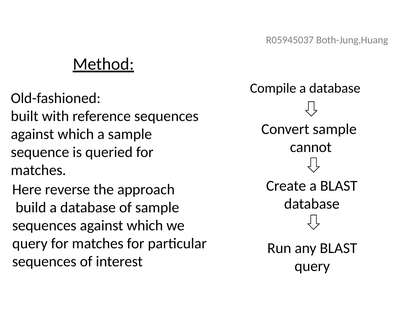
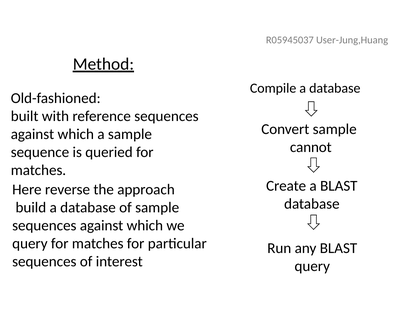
Both-Jung,Huang: Both-Jung,Huang -> User-Jung,Huang (352, 40)
